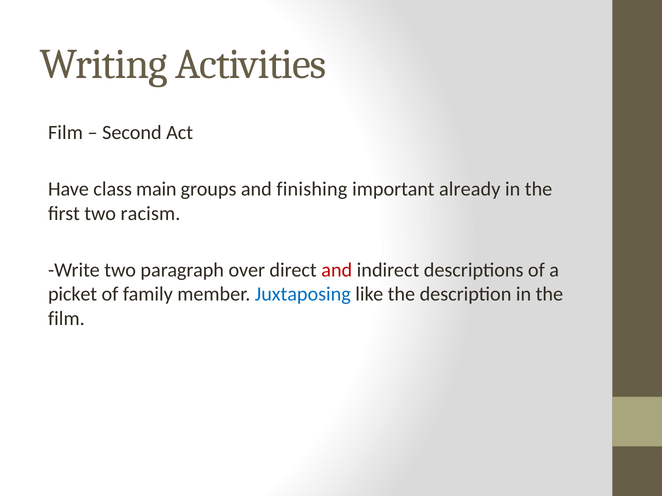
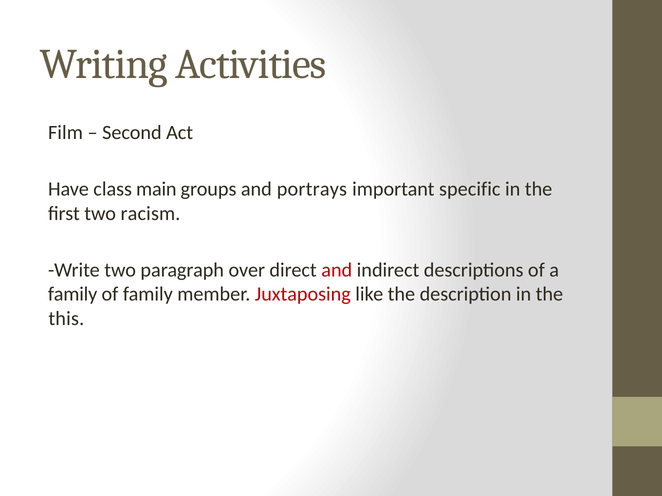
finishing: finishing -> portrays (312, 189)
already: already -> specific (470, 189)
picket: picket -> family (73, 294)
Juxtaposing colour: blue -> red (303, 294)
film: film -> this (66, 319)
